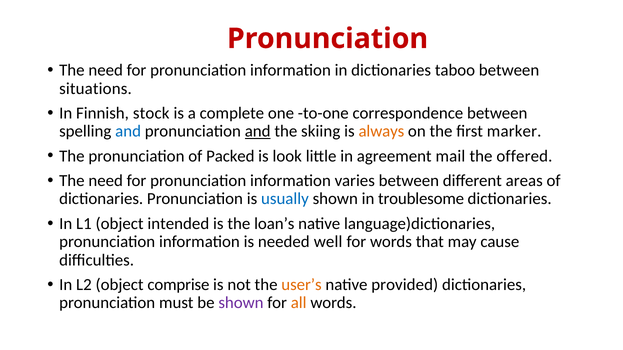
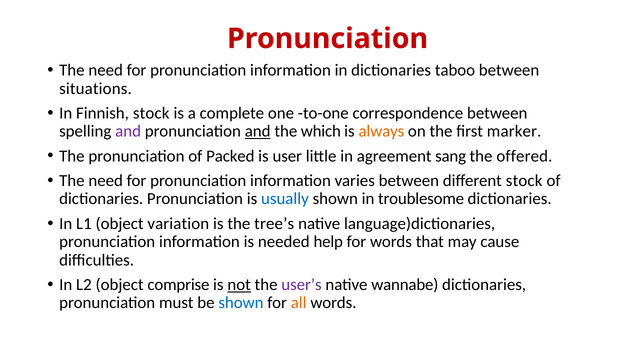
and colour: blue -> purple (128, 132)
skiing: skiing -> which (321, 132)
look: look -> user (287, 156)
mail: mail -> sang (451, 156)
different areas: areas -> stock (524, 181)
intended: intended -> variation (178, 224)
loan’s: loan’s -> tree’s (274, 224)
well: well -> help (328, 242)
not underline: none -> present (239, 285)
user’s colour: orange -> purple (301, 285)
provided: provided -> wannabe (405, 285)
shown colour: purple -> blue (241, 303)
